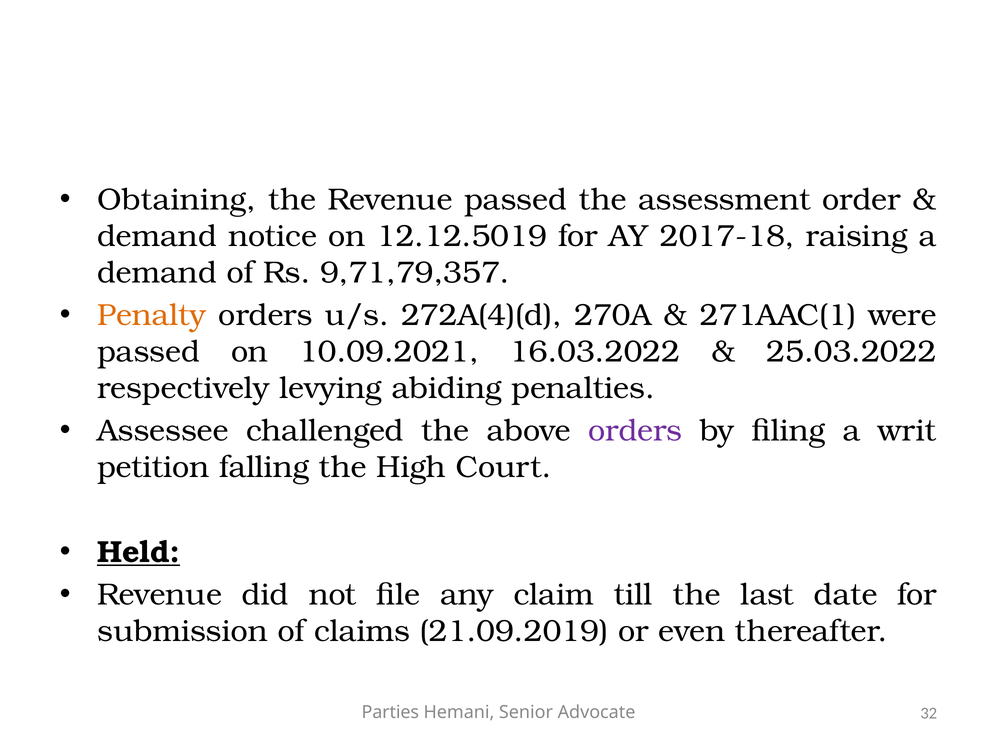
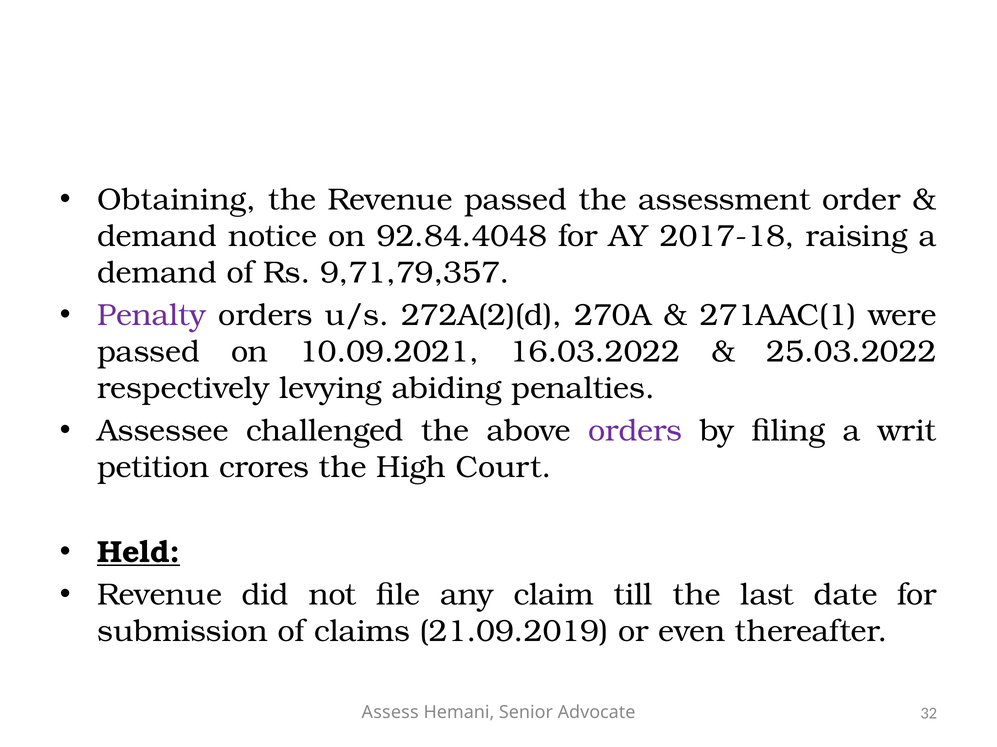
12.12.5019: 12.12.5019 -> 92.84.4048 (462, 236)
Penalty colour: orange -> purple (152, 315)
272A(4)(d: 272A(4)(d -> 272A(2)(d (482, 315)
falling: falling -> crores (264, 468)
Parties: Parties -> Assess (390, 713)
